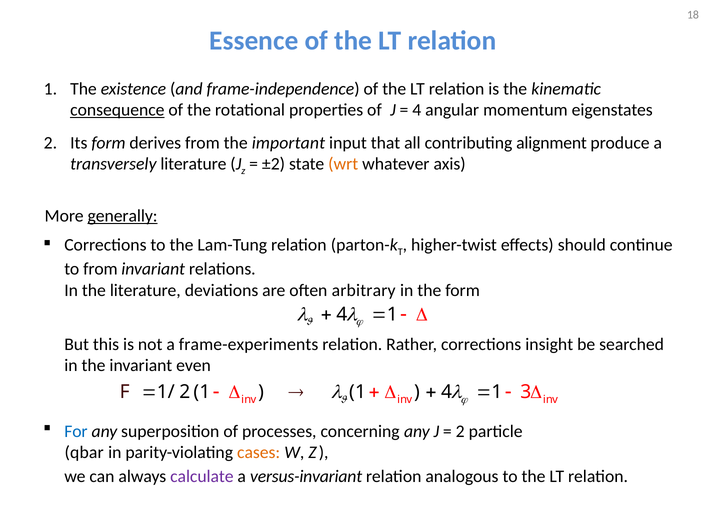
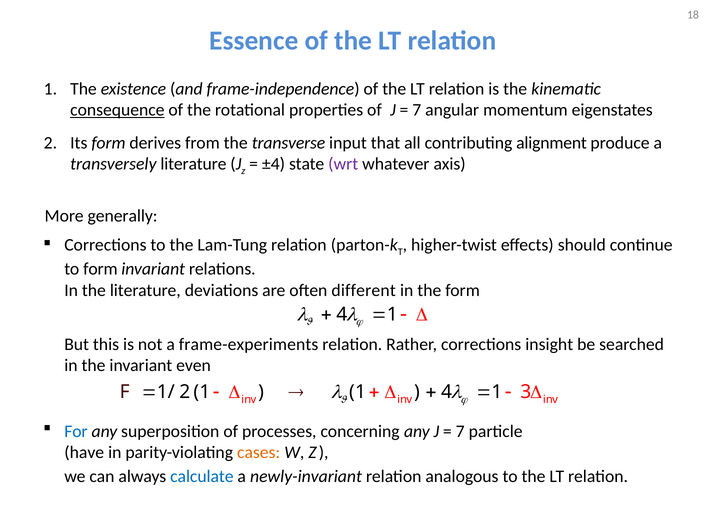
4: 4 -> 7 (417, 110)
important: important -> transverse (289, 143)
±2: ±2 -> ±4 (274, 164)
wrt colour: orange -> purple (343, 164)
generally underline: present -> none (123, 216)
to from: from -> form (100, 269)
arbitrary: arbitrary -> different (364, 291)
2: 2 -> 7 (460, 432)
qbar: qbar -> have (84, 453)
calculate colour: purple -> blue (202, 477)
versus-invariant: versus-invariant -> newly-invariant (306, 477)
